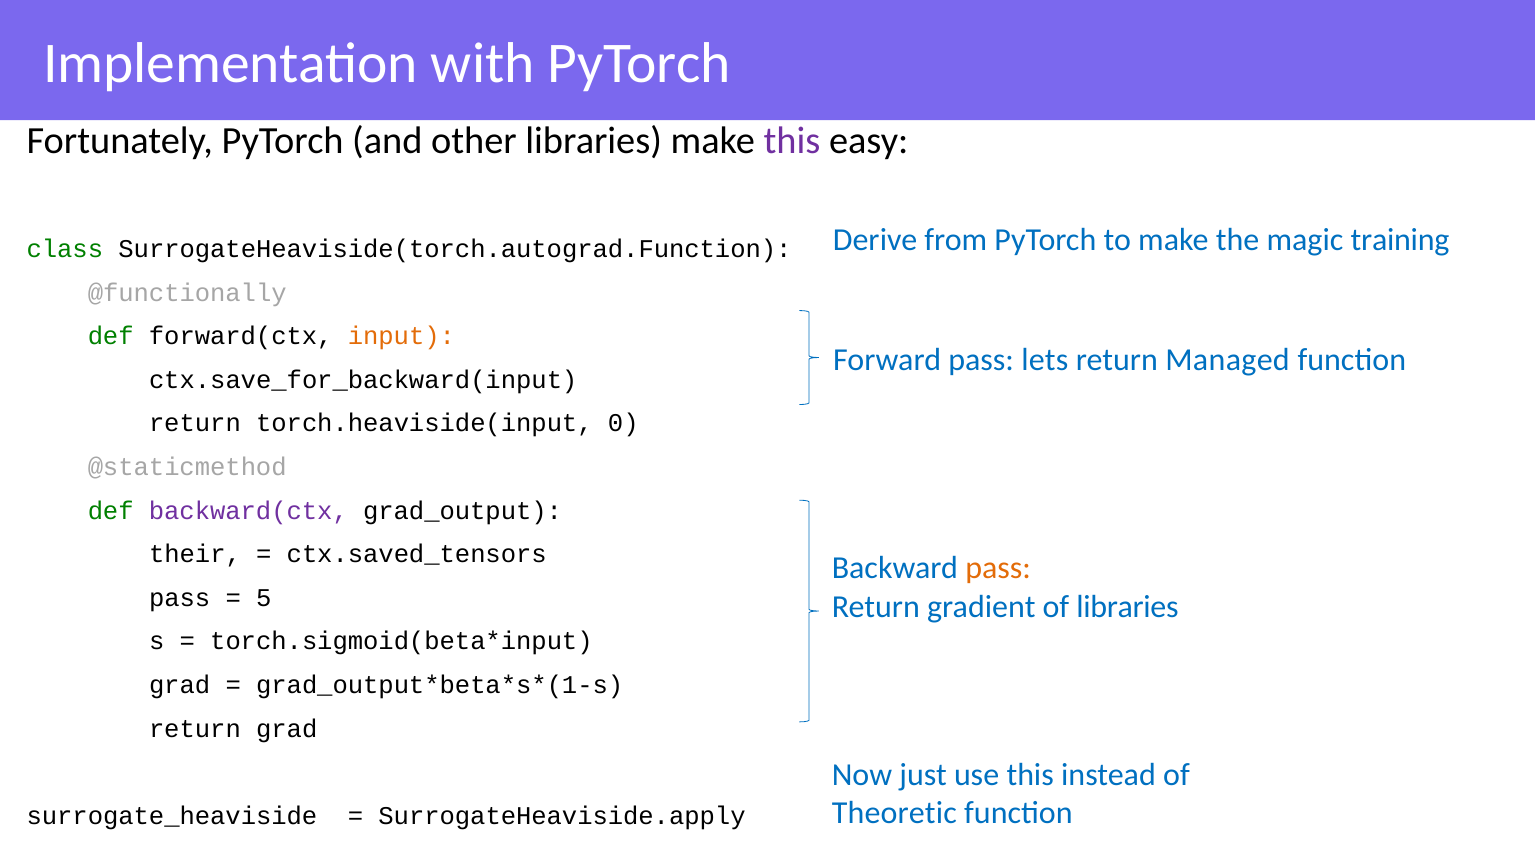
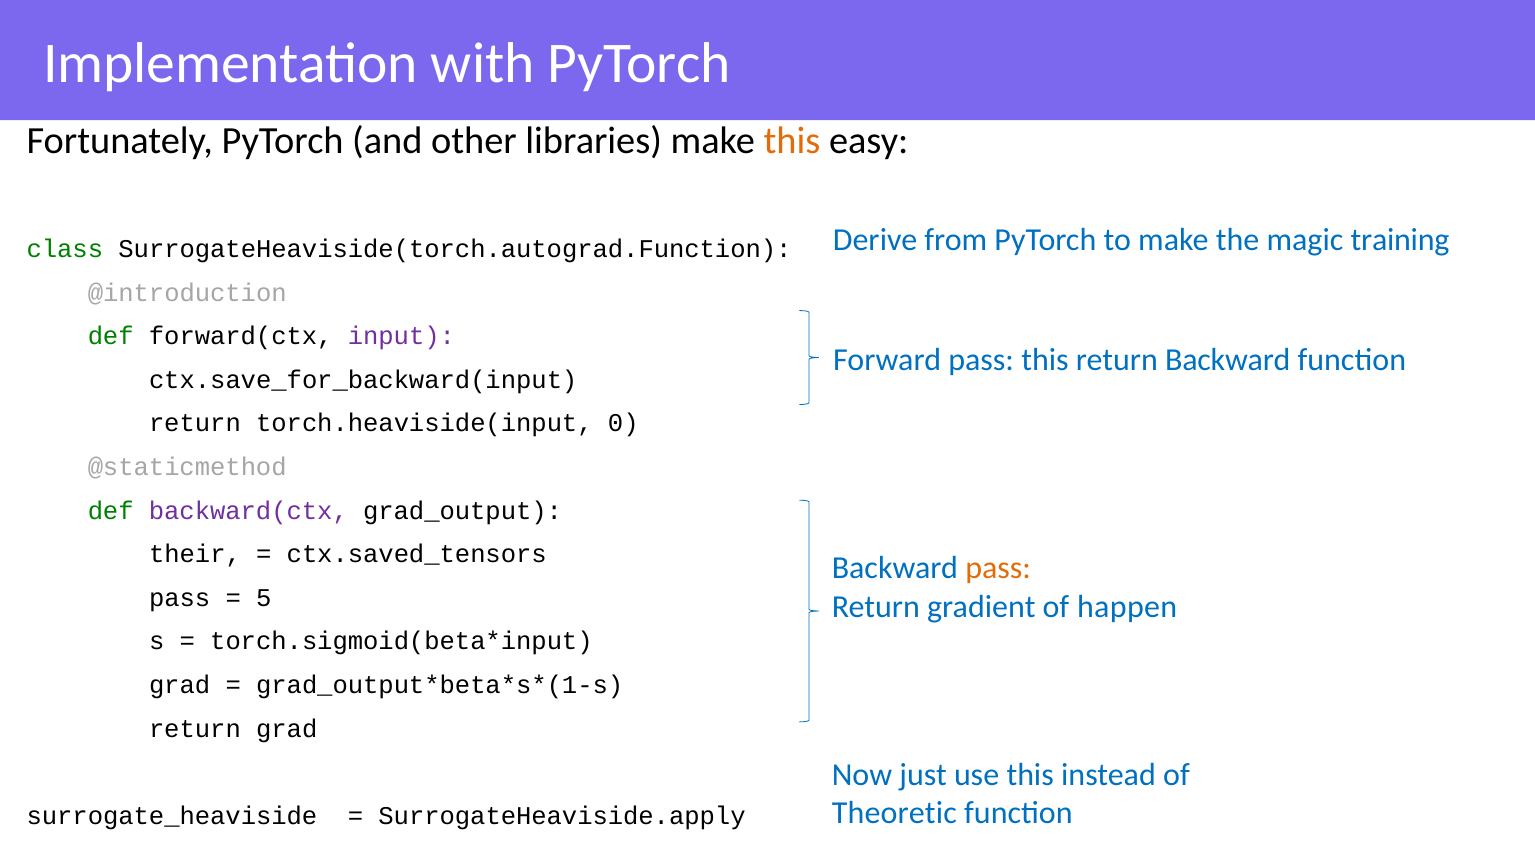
this colour: purple -> orange (792, 141)
@functionally: @functionally -> @introduction (187, 293)
input colour: orange -> purple (401, 337)
pass lets: lets -> this (1045, 360)
return Managed: Managed -> Backward (1228, 360)
of libraries: libraries -> happen (1127, 607)
